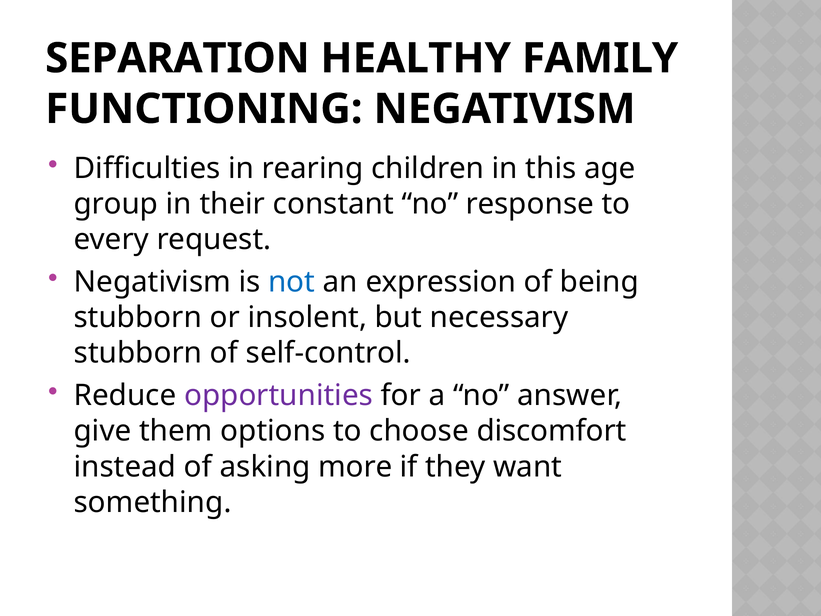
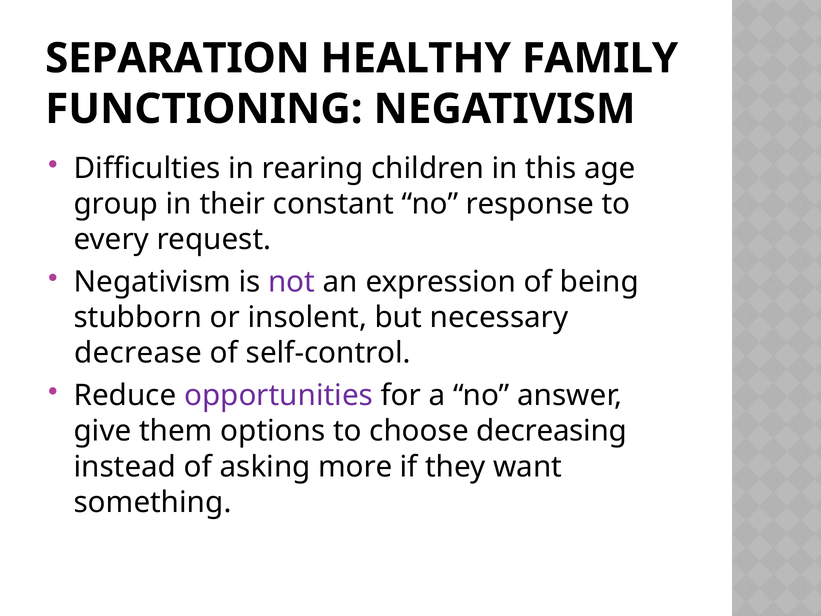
not colour: blue -> purple (292, 282)
stubborn: stubborn -> decrease (138, 353)
discomfort: discomfort -> decreasing (552, 431)
